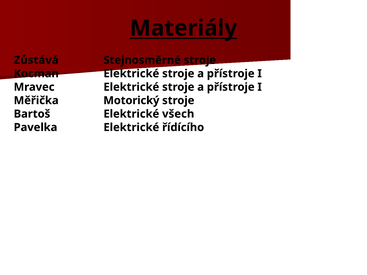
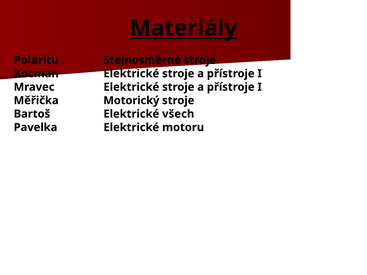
Zůstává: Zůstává -> Polaritu (36, 60)
řídícího: řídícího -> motoru (183, 127)
